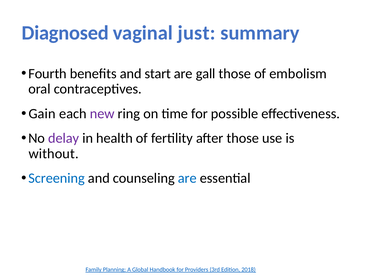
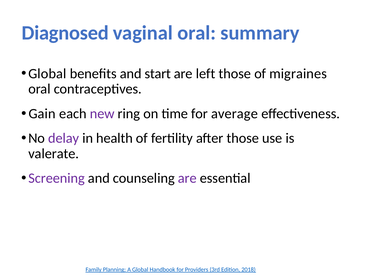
vaginal just: just -> oral (197, 33)
Fourth: Fourth -> Global (47, 74)
gall: gall -> left (206, 74)
embolism: embolism -> migraines (298, 74)
possible: possible -> average (234, 114)
without: without -> valerate (54, 154)
Screening colour: blue -> purple (57, 178)
are colour: blue -> purple (187, 178)
